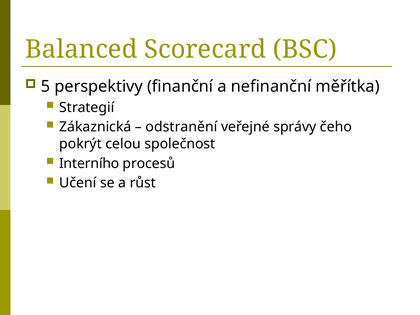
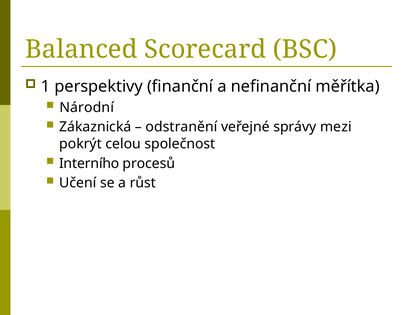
5: 5 -> 1 (46, 87)
Strategií: Strategií -> Národní (87, 107)
čeho: čeho -> mezi (336, 127)
